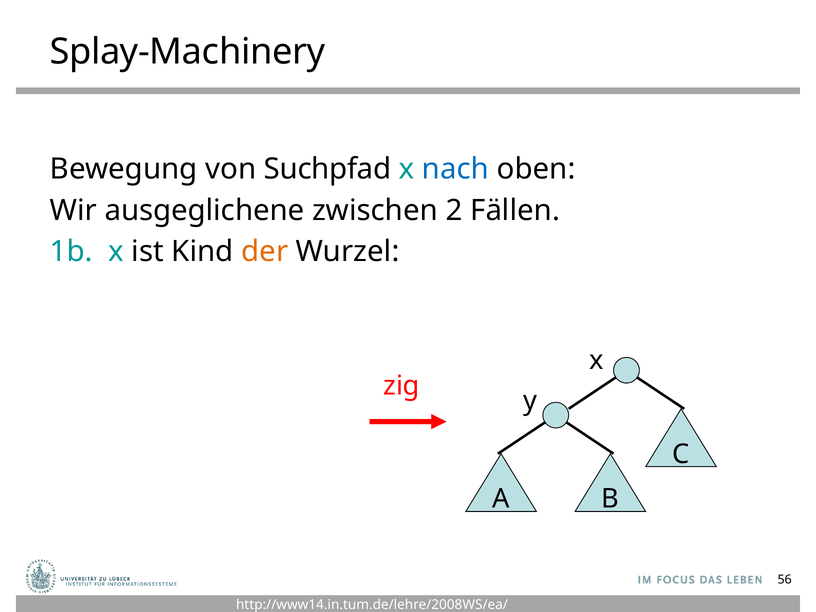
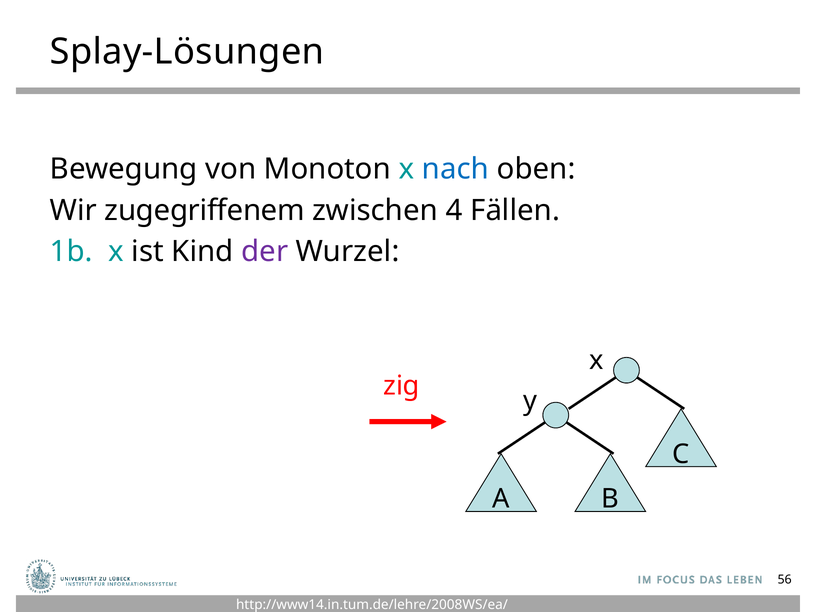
Splay-Machinery: Splay-Machinery -> Splay-Lösungen (187, 52)
Suchpfad: Suchpfad -> Monoton (327, 169)
ausgeglichene: ausgeglichene -> zugegriffenem (205, 210)
2: 2 -> 4 (454, 210)
der colour: orange -> purple (265, 252)
